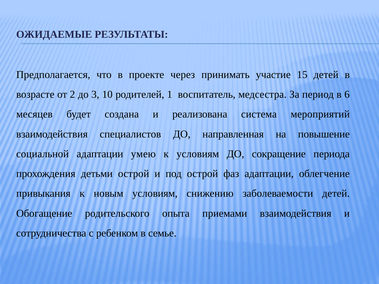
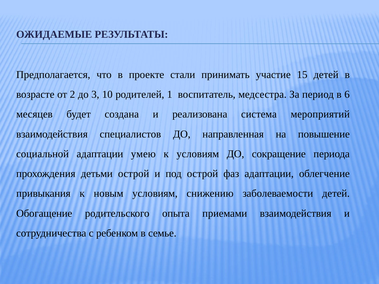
через: через -> стали (183, 75)
